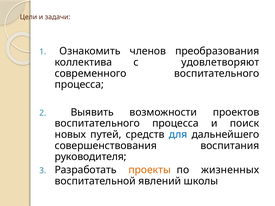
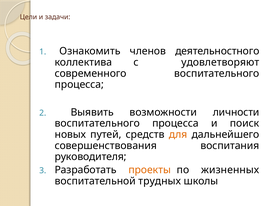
преобразования: преобразования -> деятельностного (217, 51)
проектов: проектов -> личности (236, 112)
для colour: blue -> orange (178, 135)
явлений: явлений -> трудных (160, 181)
